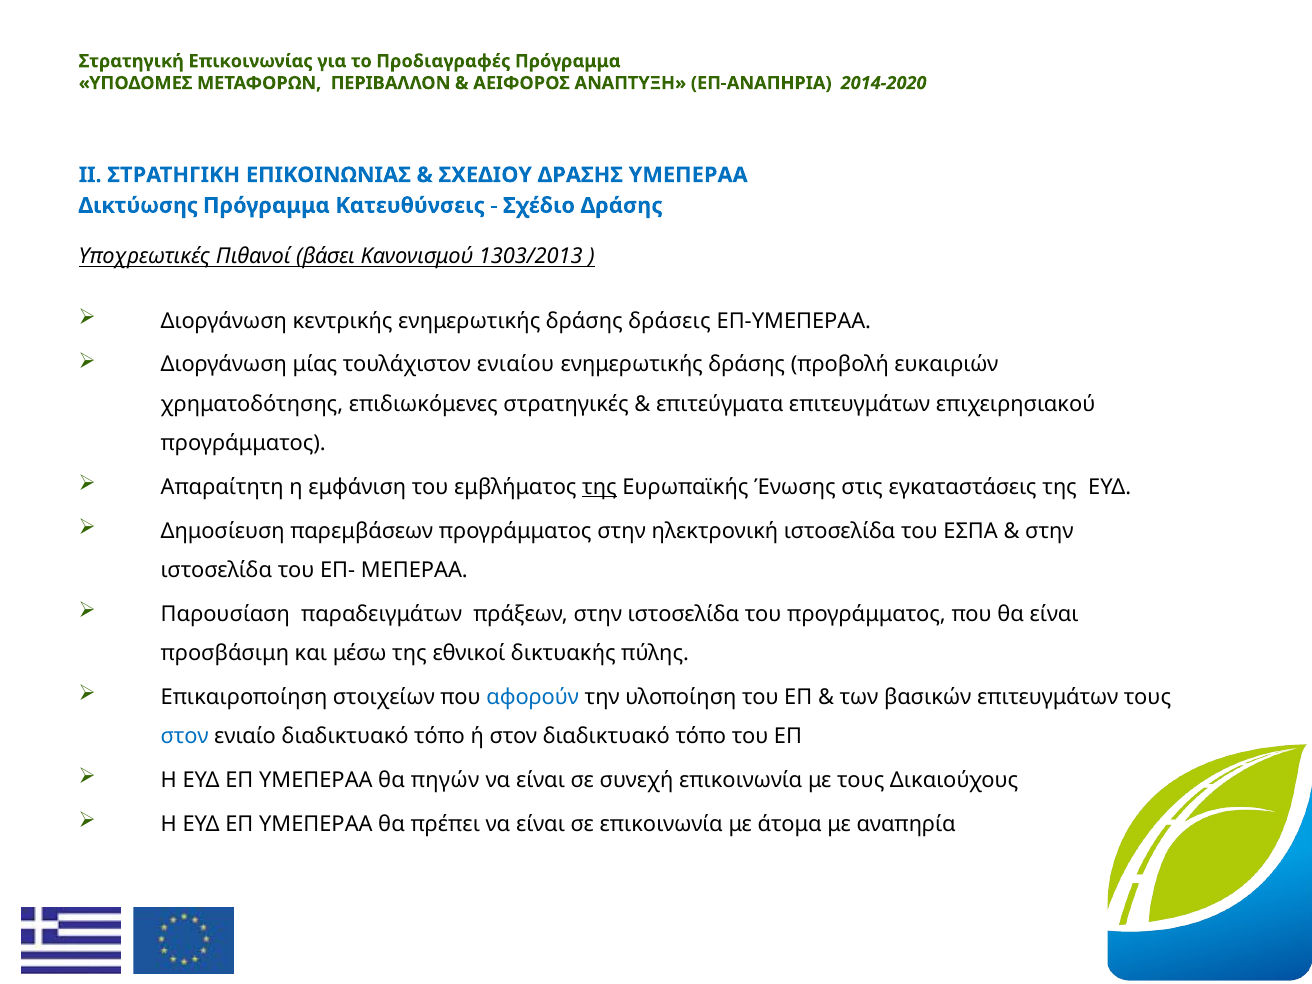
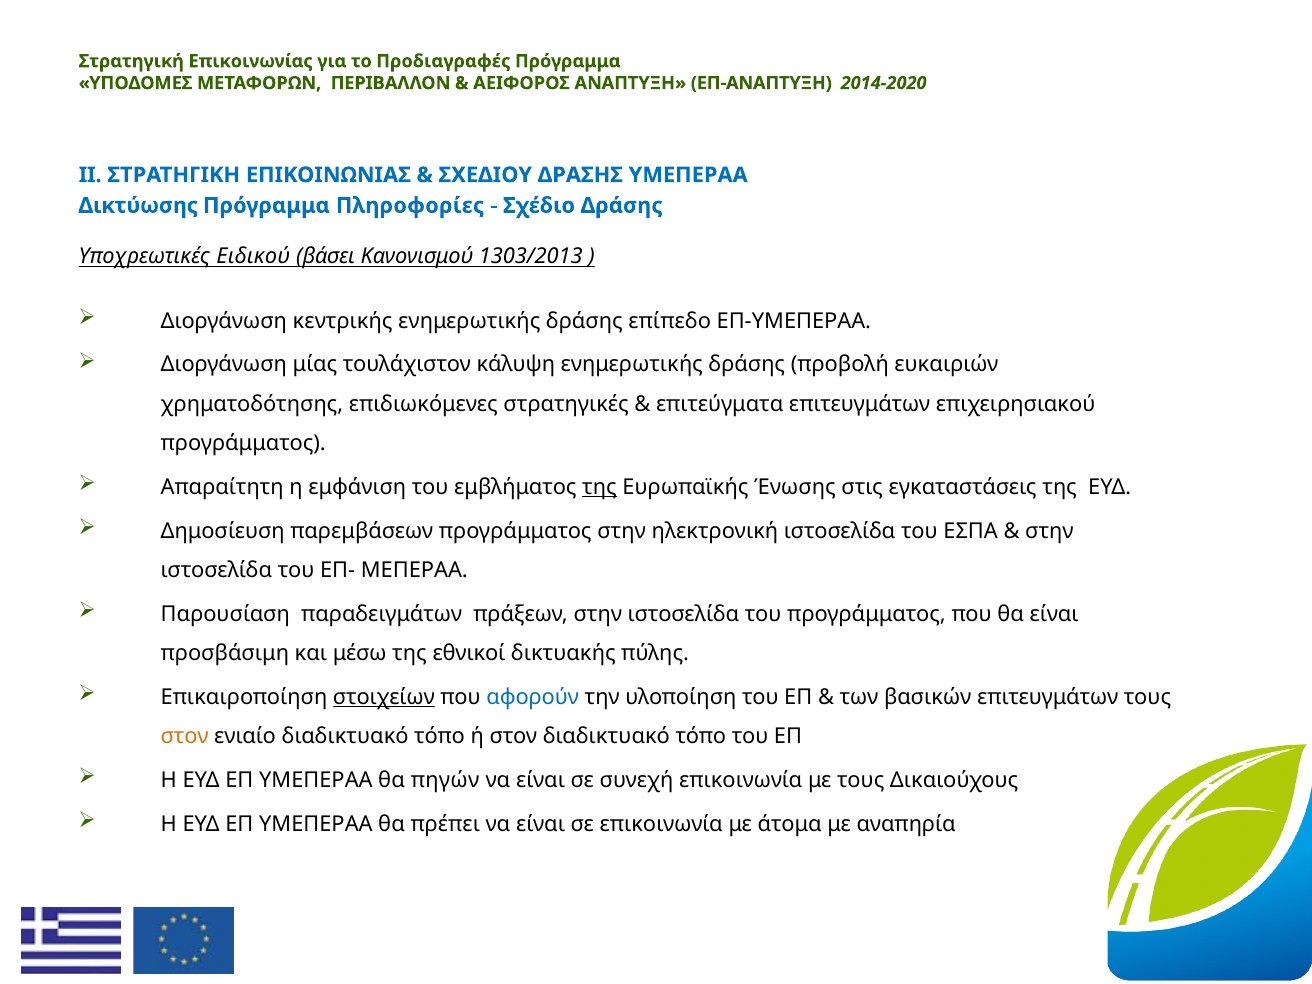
ΕΠ-ΑΝΑΠΗΡΙΑ: ΕΠ-ΑΝΑΠΗΡΙΑ -> ΕΠ-ΑΝΑΠΤΥΞΗ (761, 83)
Κατευθύνσεις: Κατευθύνσεις -> Πληροφορίες (410, 206)
Πιθανοί: Πιθανοί -> Ειδικού (253, 257)
δράσεις: δράσεις -> επίπεδο (670, 321)
ενιαίου: ενιαίου -> κάλυψη (516, 365)
στοιχείων underline: none -> present (384, 697)
στον colour: blue -> orange (185, 737)
